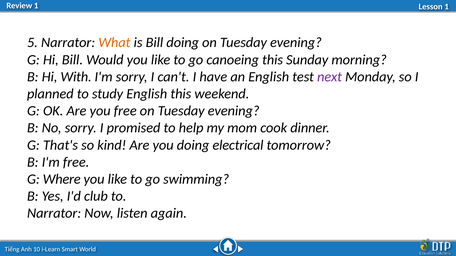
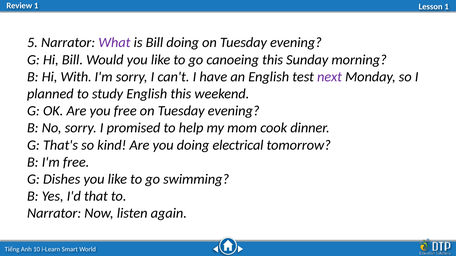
What colour: orange -> purple (114, 43)
Where: Where -> Dishes (62, 180)
club: club -> that (96, 197)
